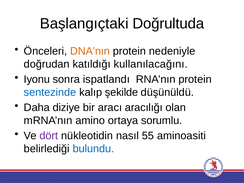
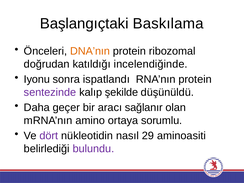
Doğrultuda: Doğrultuda -> Baskılama (168, 24)
nedeniyle: nedeniyle -> ribozomal (172, 51)
kullanılacağını: kullanılacağını -> incelendiğinde (151, 64)
sentezinde colour: blue -> purple (50, 92)
diziye: diziye -> geçer (66, 108)
aracılığı: aracılığı -> sağlanır (144, 108)
55: 55 -> 29 (148, 136)
bulundu colour: blue -> purple (93, 149)
